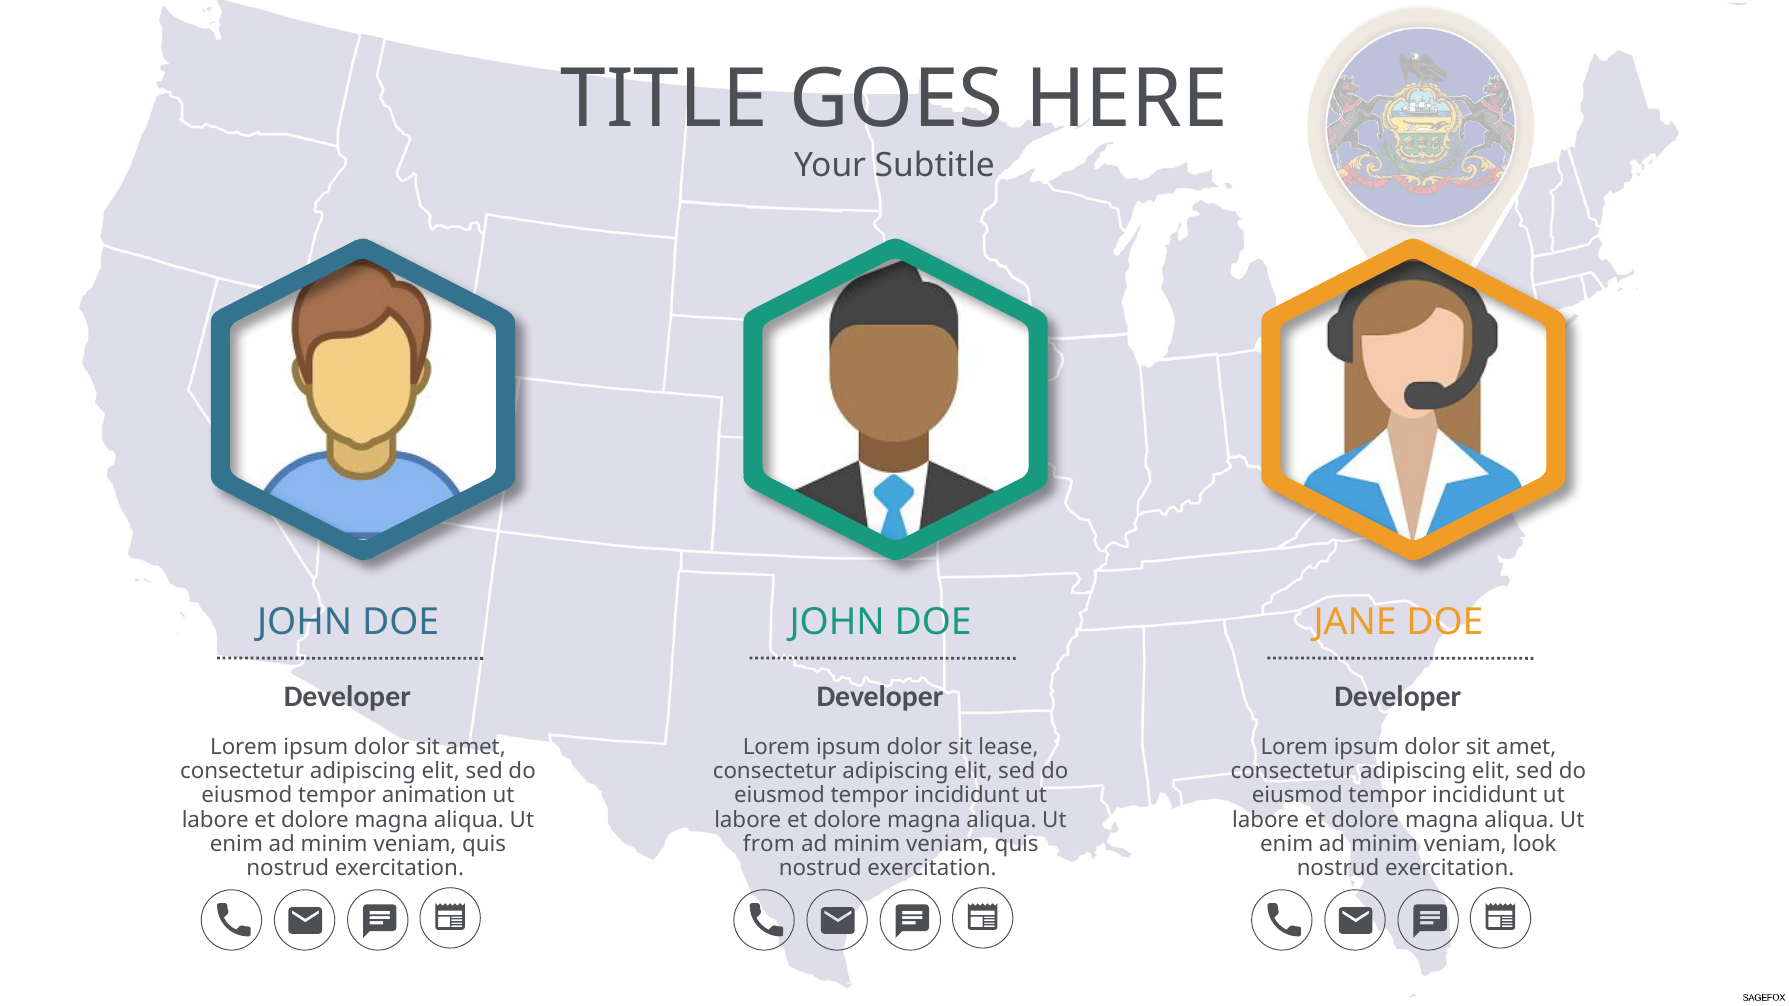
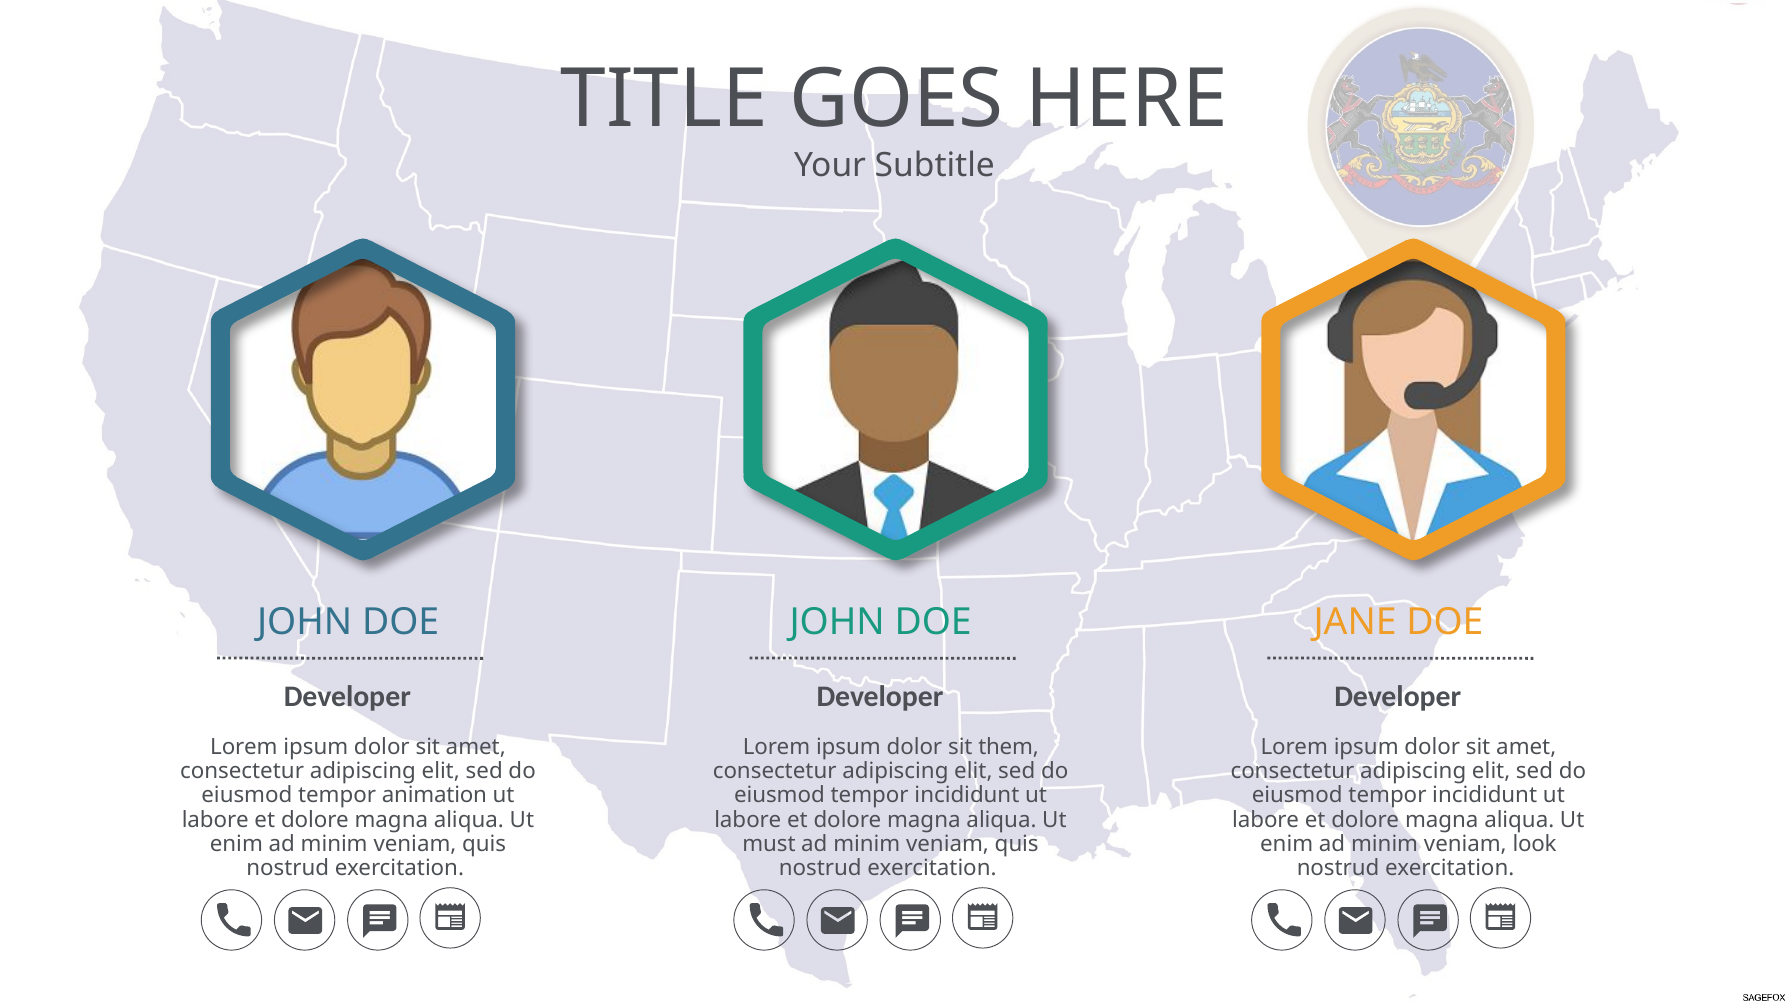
lease: lease -> them (1009, 747)
from: from -> must (769, 844)
